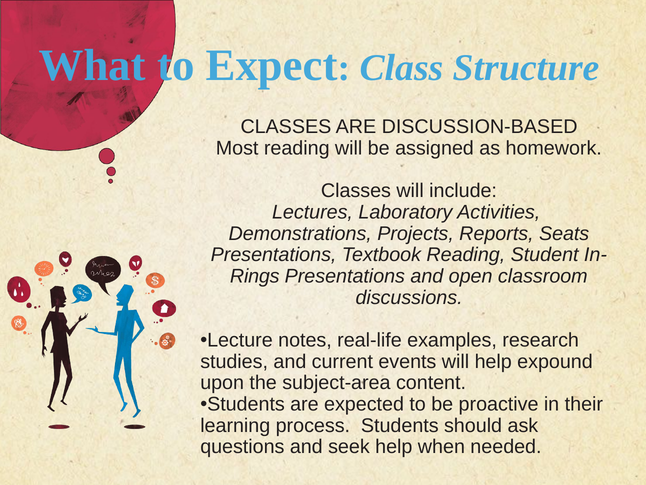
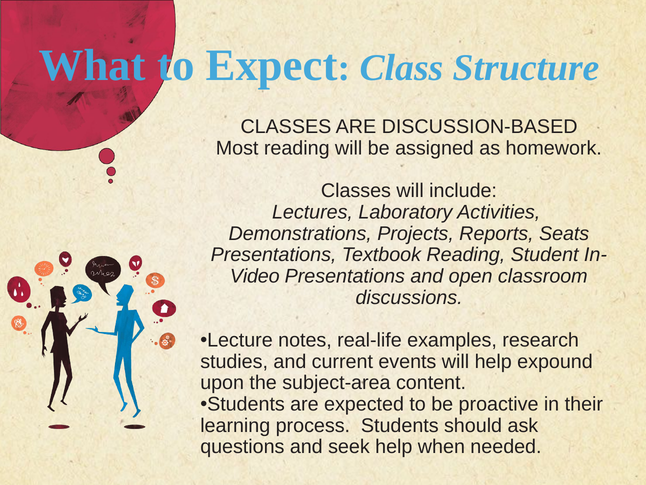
Rings: Rings -> Video (255, 276)
